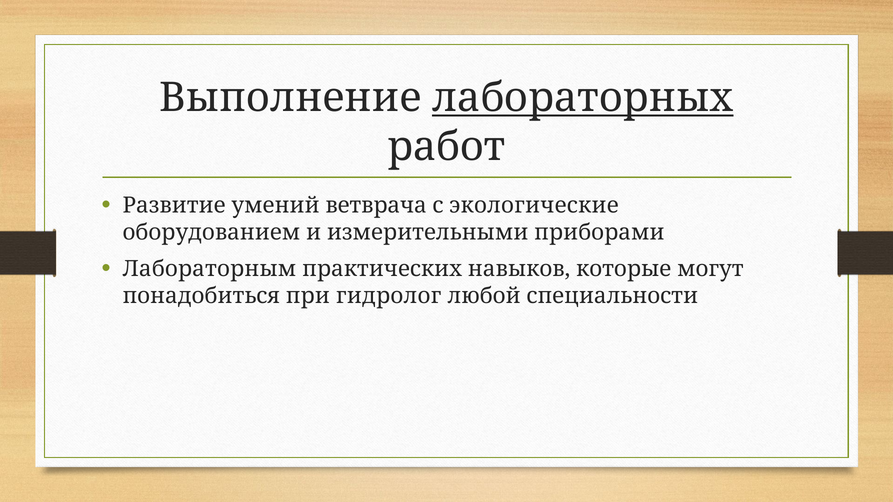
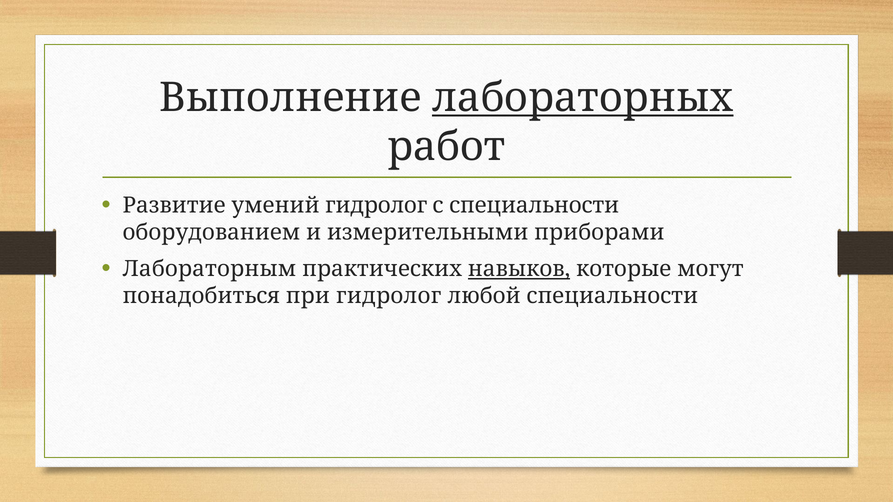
умений ветврача: ветврача -> гидролог (376, 206)
с экологические: экологические -> специальности (534, 206)
навыков underline: none -> present (519, 269)
